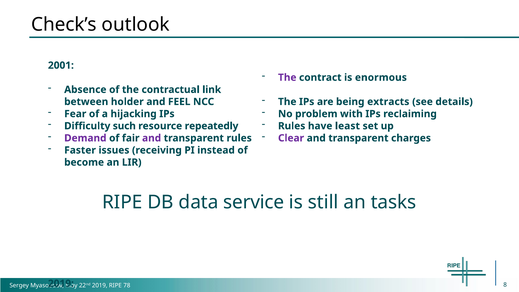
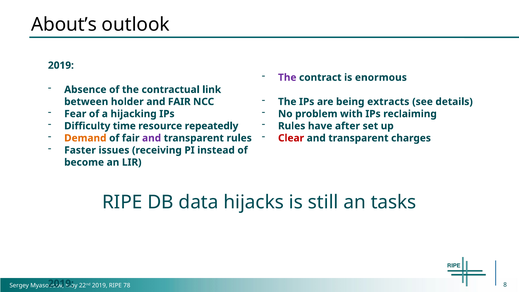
Check’s: Check’s -> About’s (64, 25)
2001: 2001 -> 2019 (61, 65)
and FEEL: FEEL -> FAIR (179, 102)
such: such -> time (124, 126)
least: least -> after (347, 126)
Demand colour: purple -> orange (85, 138)
Clear colour: purple -> red (291, 138)
service: service -> hijacks (254, 202)
